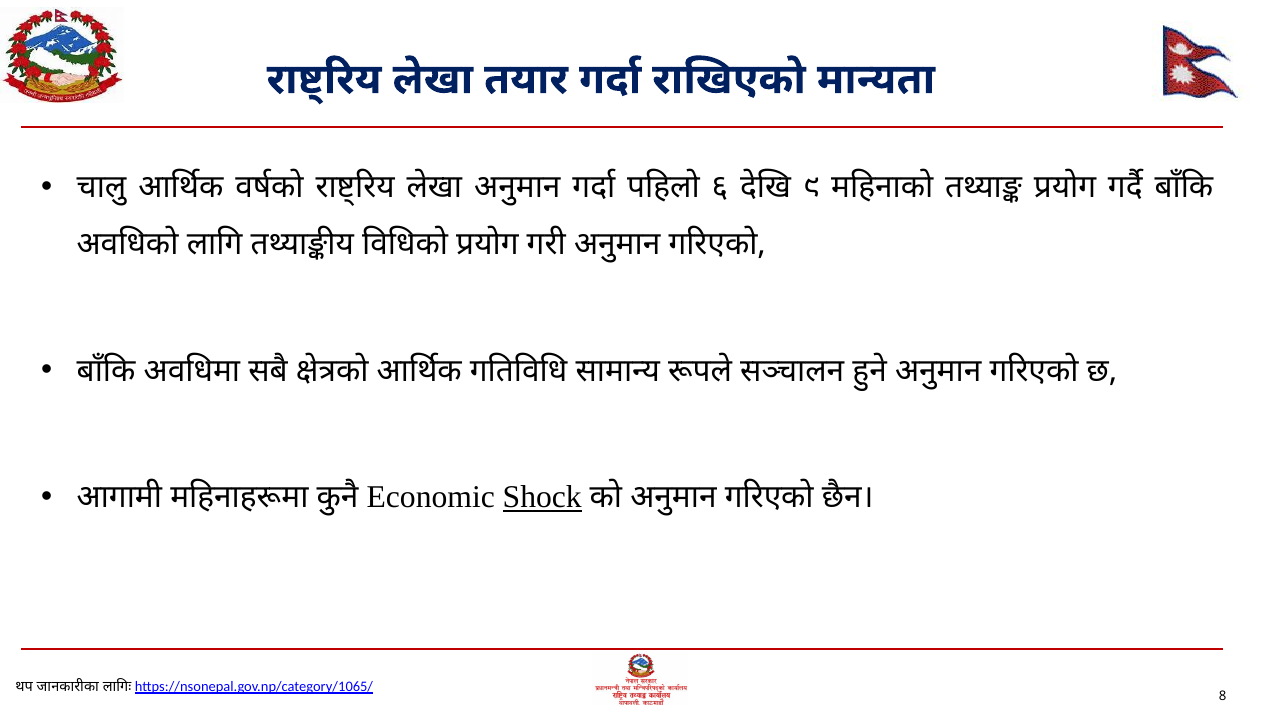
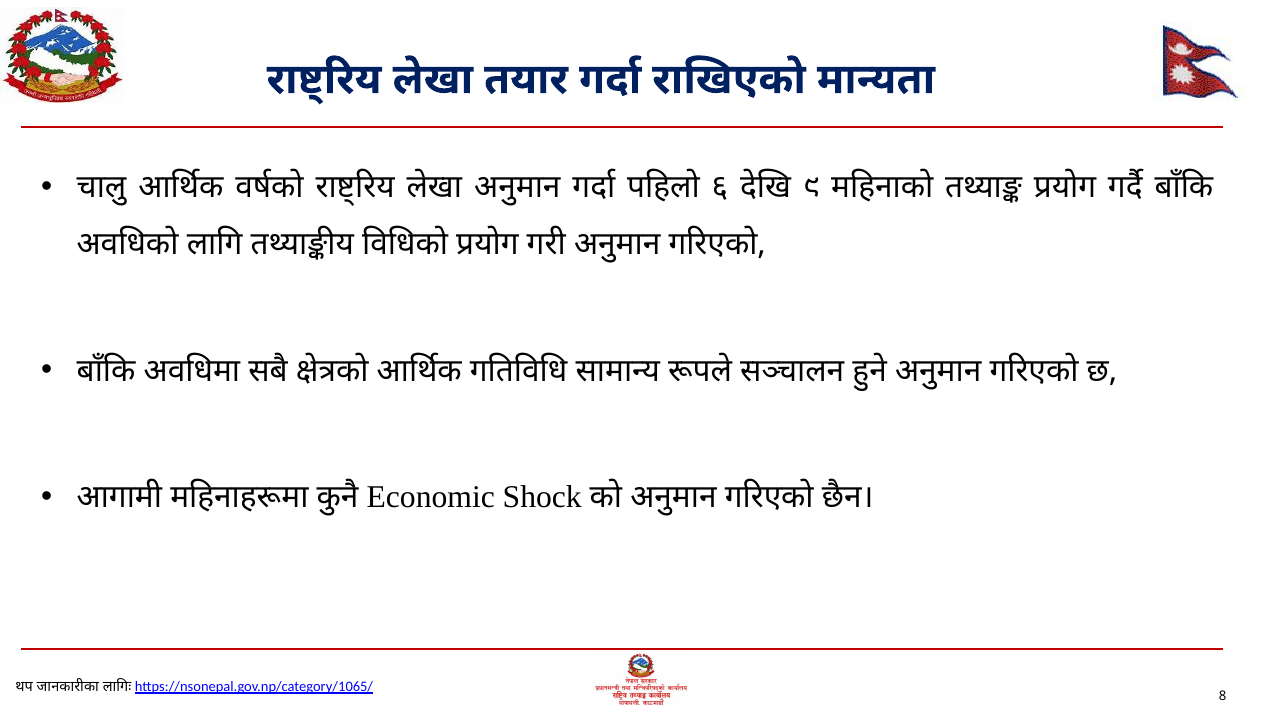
Shock underline: present -> none (542, 497)
